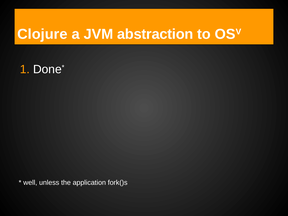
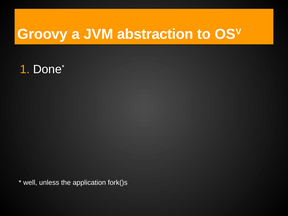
Clojure: Clojure -> Groovy (42, 34)
